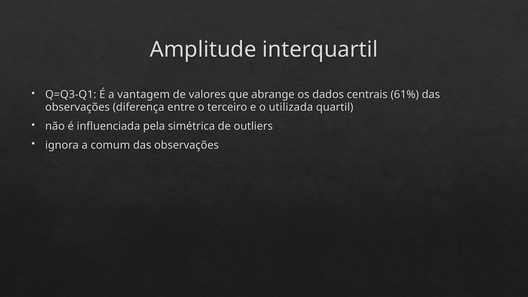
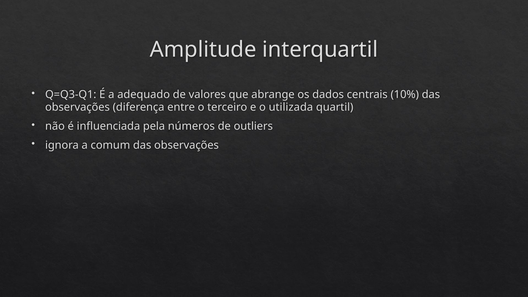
vantagem: vantagem -> adequado (144, 94)
61%: 61% -> 10% (405, 94)
simétrica: simétrica -> números (191, 126)
